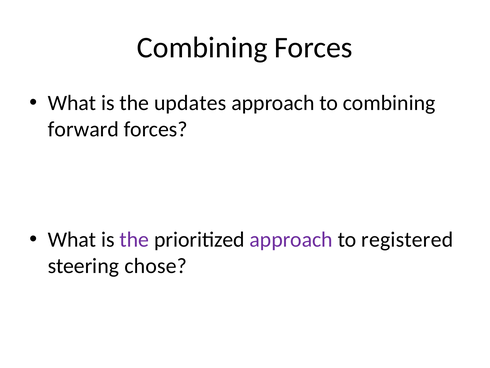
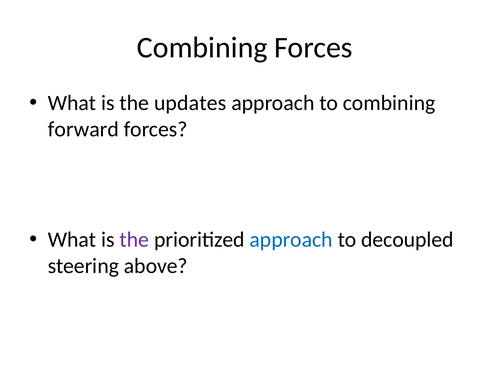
approach colour: purple -> blue (291, 239)
registered: registered -> decoupled (407, 239)
chose: chose -> above (156, 266)
